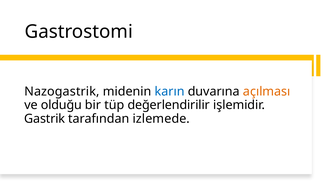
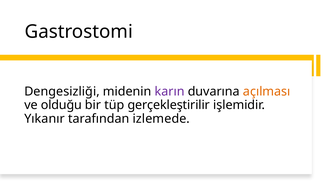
Nazogastrik: Nazogastrik -> Dengesizliği (62, 91)
karın colour: blue -> purple (170, 91)
değerlendirilir: değerlendirilir -> gerçekleştirilir (169, 105)
Gastrik: Gastrik -> Yıkanır (45, 119)
